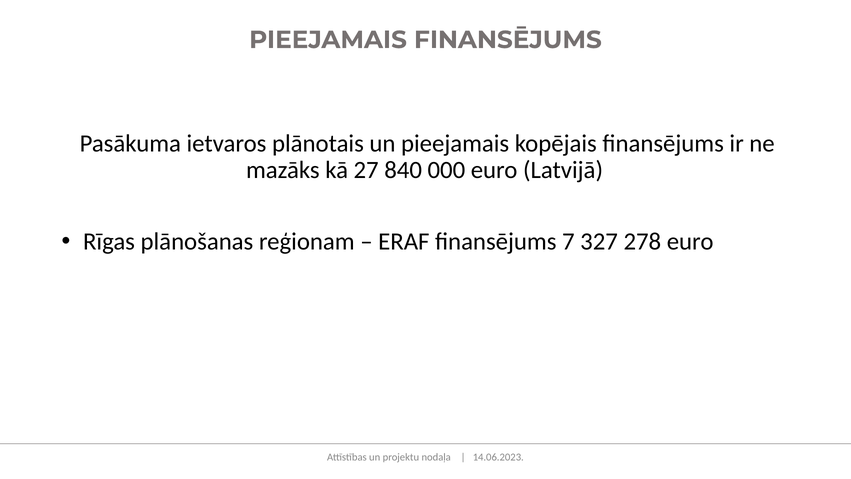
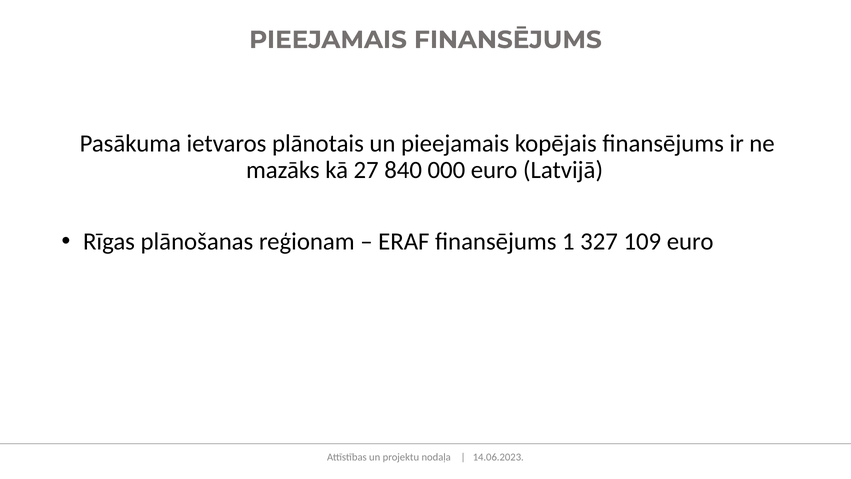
7: 7 -> 1 (568, 241)
278: 278 -> 109 (642, 241)
